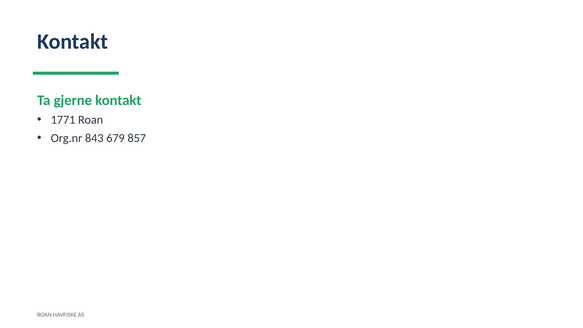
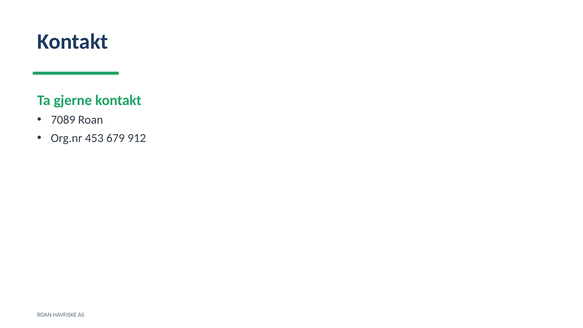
1771: 1771 -> 7089 (63, 120)
843: 843 -> 453 (94, 138)
857: 857 -> 912 (137, 138)
